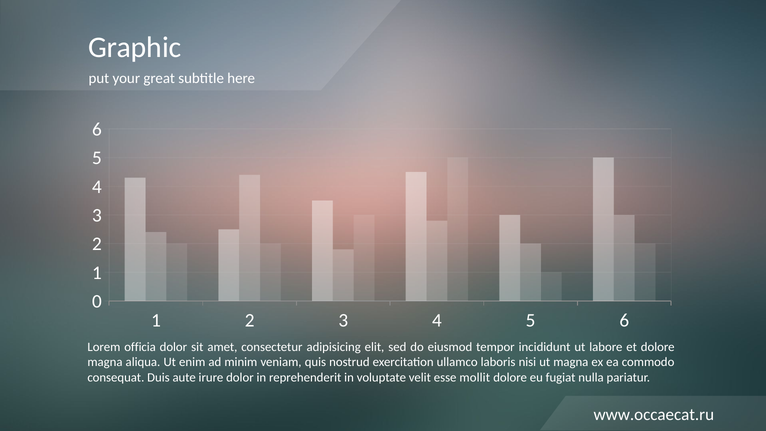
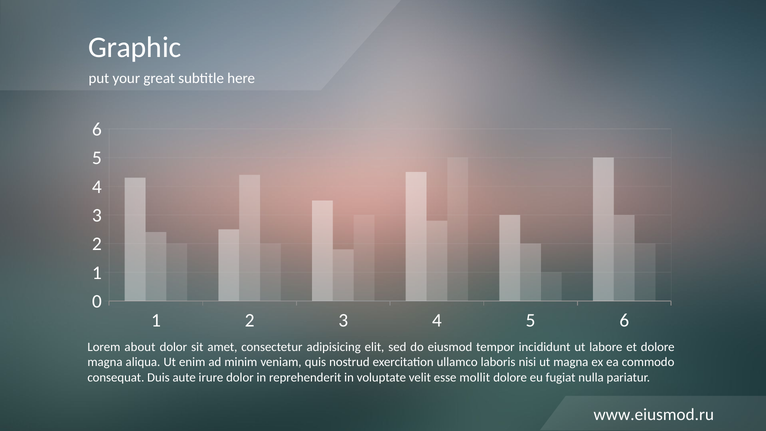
officia: officia -> about (140, 347)
www.occaecat.ru: www.occaecat.ru -> www.eiusmod.ru (654, 415)
